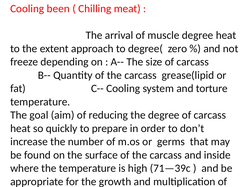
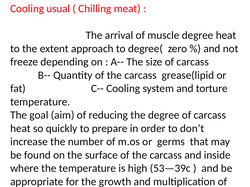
been: been -> usual (58, 9)
71—39c: 71—39c -> 53—39c (170, 169)
